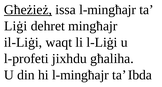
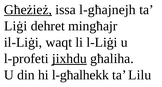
issa l-mingħajr: l-mingħajr -> l-għajnejh (107, 10)
jixhdu underline: none -> present (69, 59)
hi l-mingħajr: l-mingħajr -> l-għalhekk (80, 75)
Ibda: Ibda -> Lilu (140, 75)
